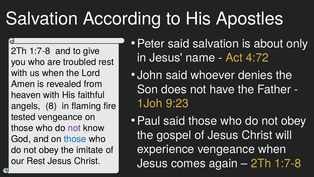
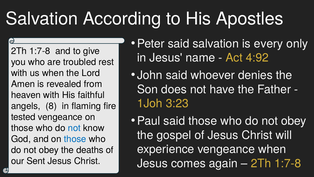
about: about -> every (268, 44)
4:72: 4:72 -> 4:92 (257, 58)
9:23: 9:23 -> 3:23 (177, 103)
not colour: purple -> blue (74, 128)
imitate: imitate -> deaths (90, 150)
our Rest: Rest -> Sent (36, 161)
